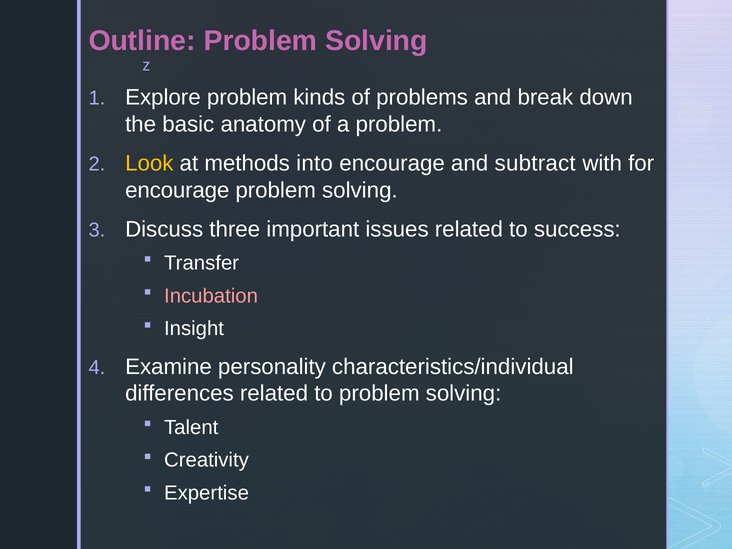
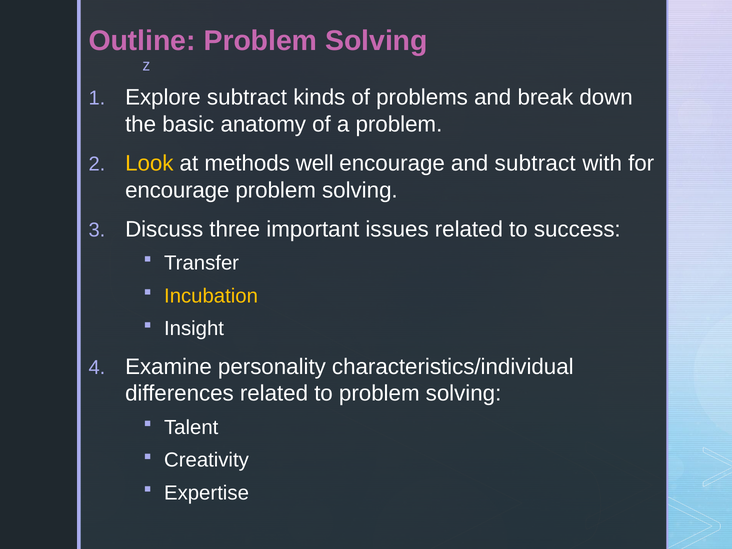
Explore problem: problem -> subtract (247, 97)
into: into -> well (315, 163)
Incubation colour: pink -> yellow (211, 296)
